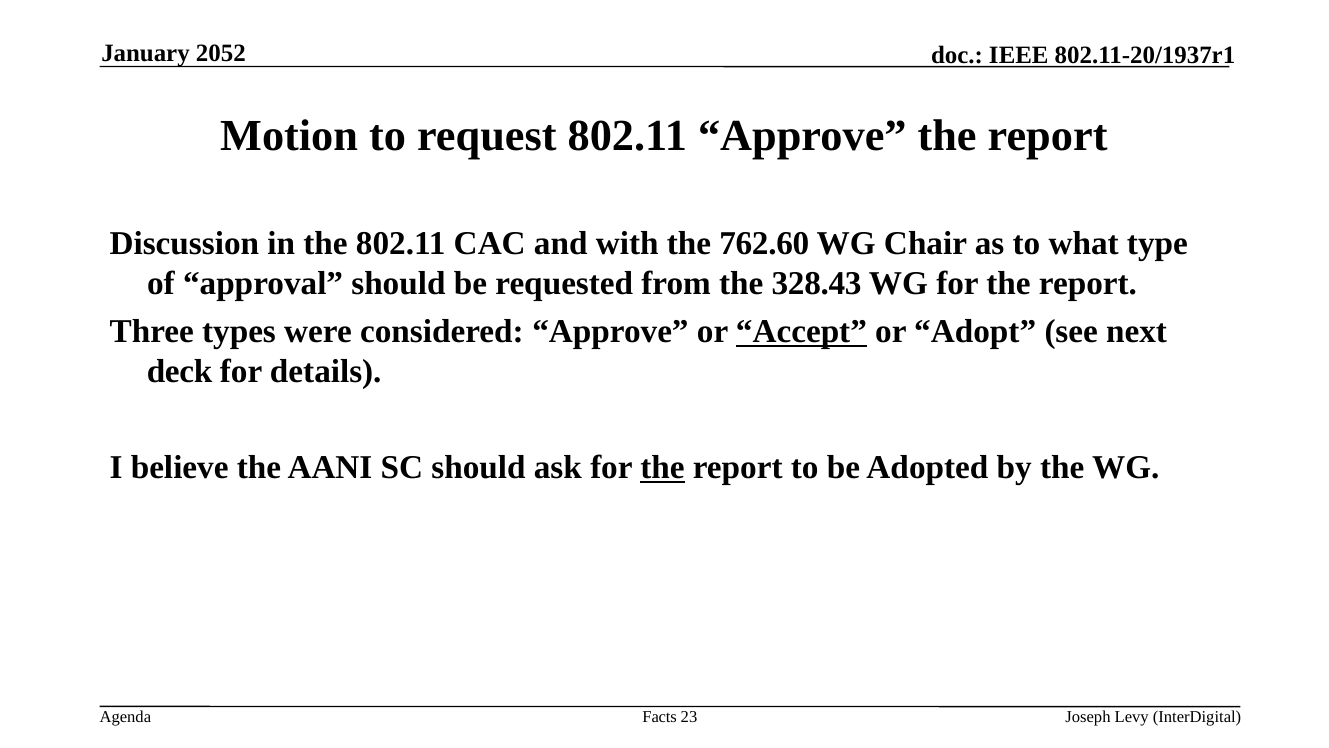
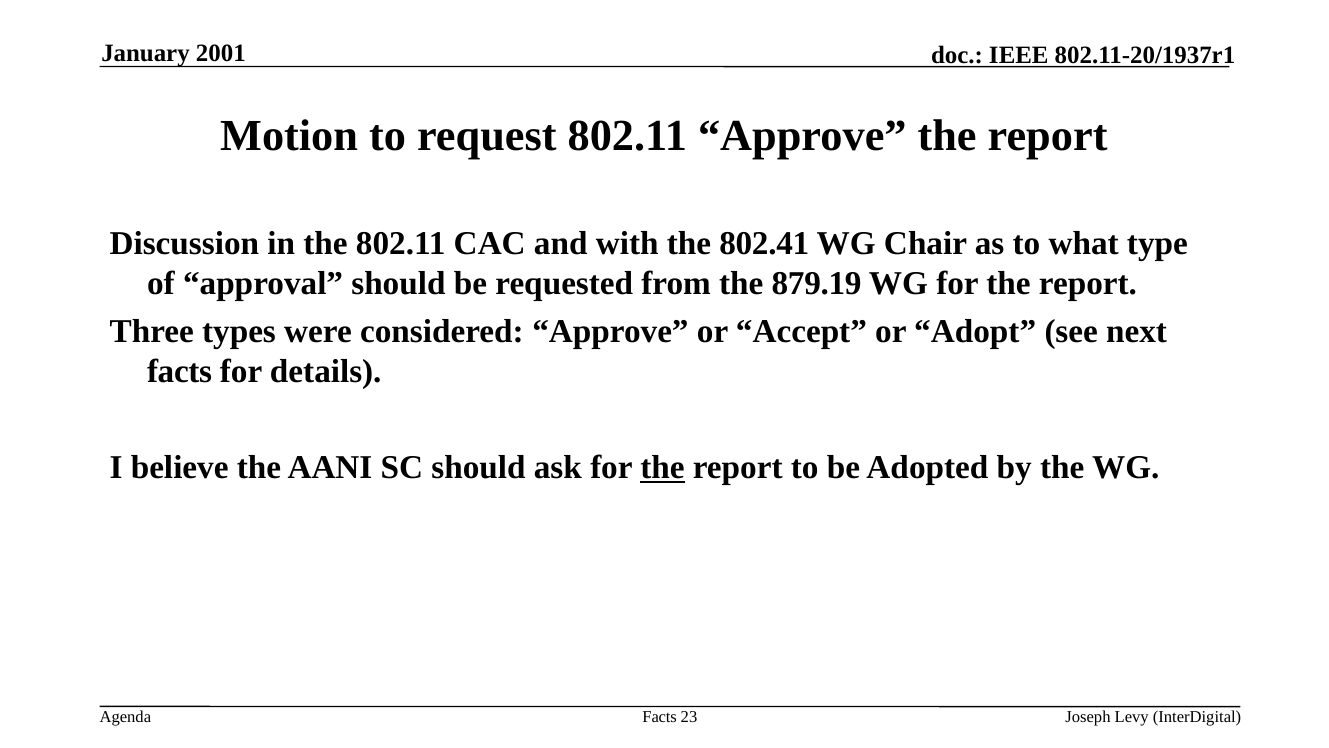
2052: 2052 -> 2001 (221, 53)
762.60: 762.60 -> 802.41 (764, 243)
328.43: 328.43 -> 879.19 (817, 283)
Accept underline: present -> none (801, 331)
deck: deck -> facts (180, 371)
